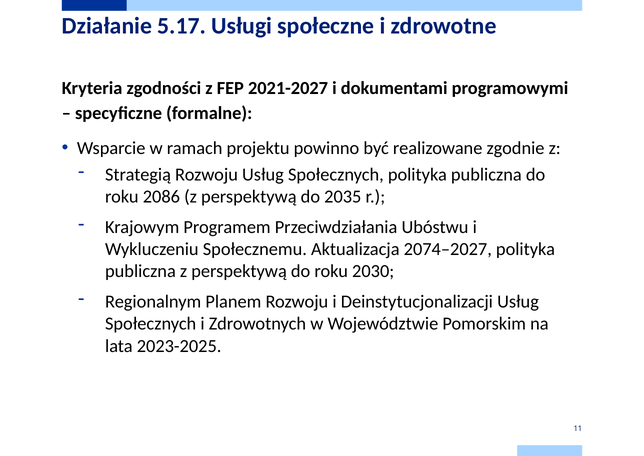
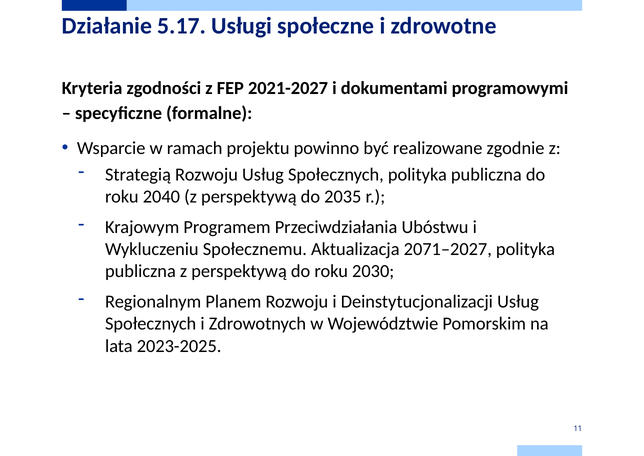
2086: 2086 -> 2040 (161, 196)
2074–2027: 2074–2027 -> 2071–2027 (448, 249)
